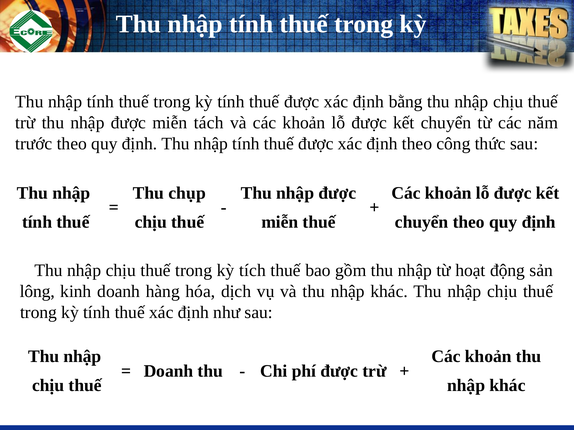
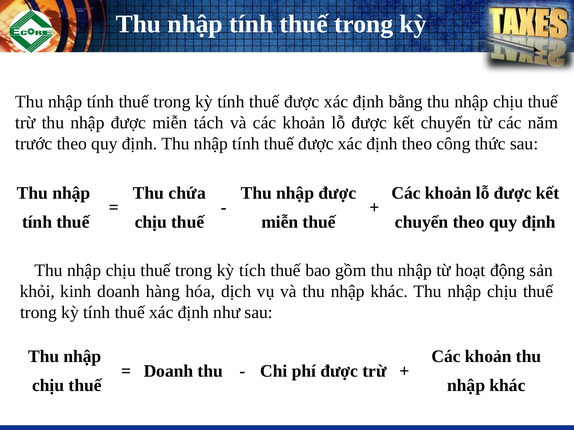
chụp: chụp -> chứa (187, 193)
lông: lông -> khỏi (37, 292)
